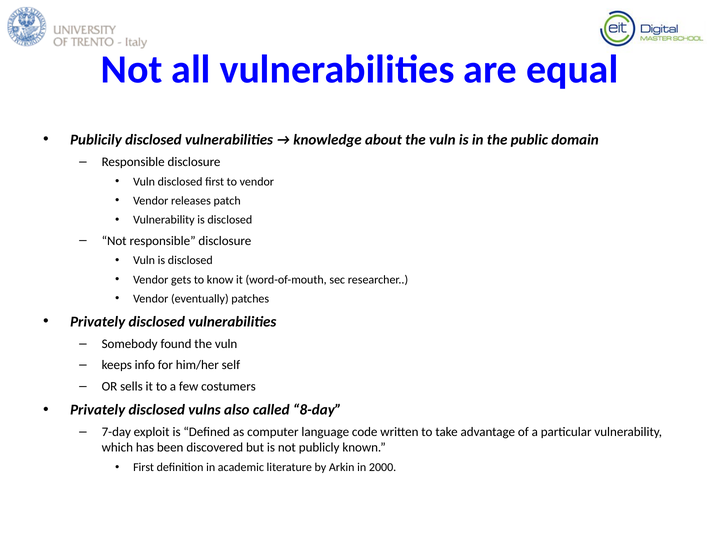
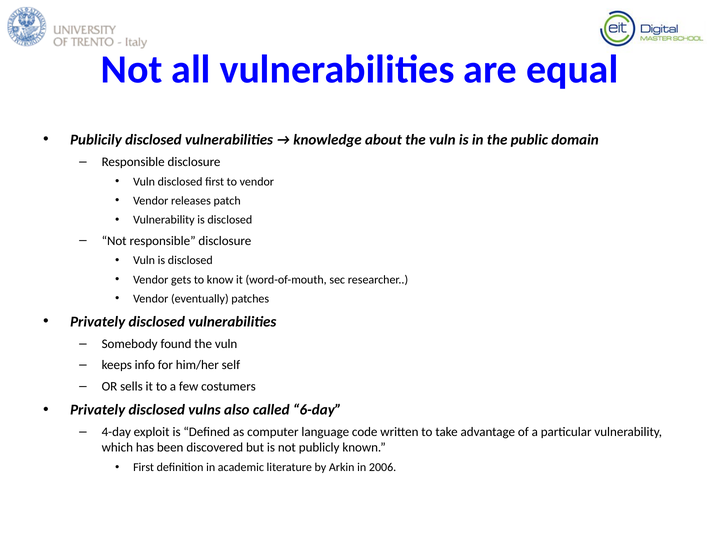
8-day: 8-day -> 6-day (317, 410)
7-day: 7-day -> 4-day (116, 432)
2000: 2000 -> 2006 (383, 467)
